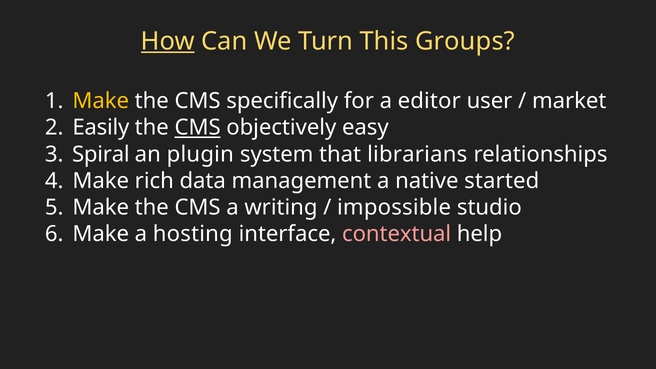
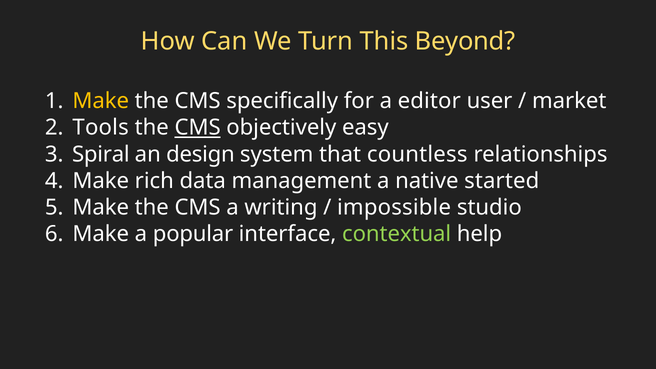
How underline: present -> none (168, 41)
Groups: Groups -> Beyond (465, 41)
Easily: Easily -> Tools (101, 128)
plugin: plugin -> design (200, 154)
librarians: librarians -> countless (417, 154)
hosting: hosting -> popular (193, 234)
contextual colour: pink -> light green (397, 234)
